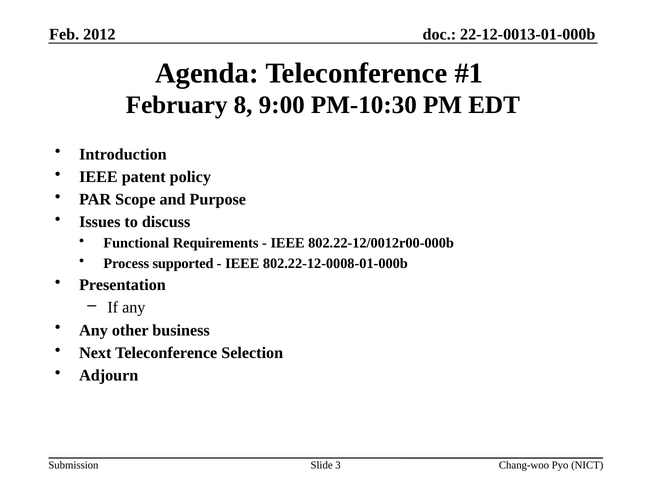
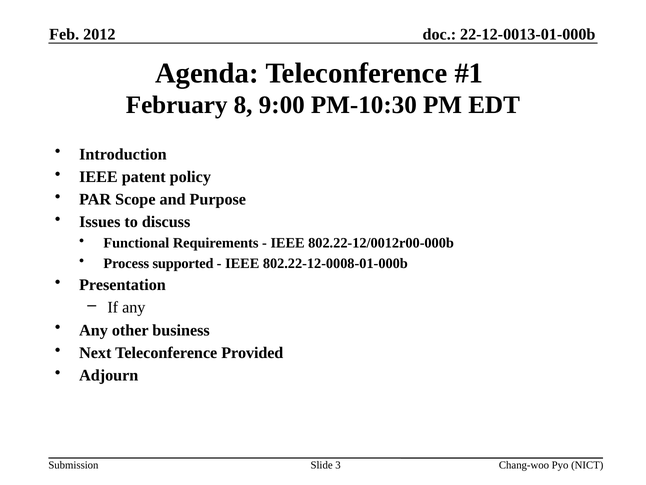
Selection: Selection -> Provided (252, 352)
